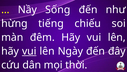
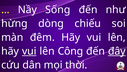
tiếng: tiếng -> dòng (51, 23)
Ngày: Ngày -> Công (70, 51)
đây underline: none -> present (117, 51)
